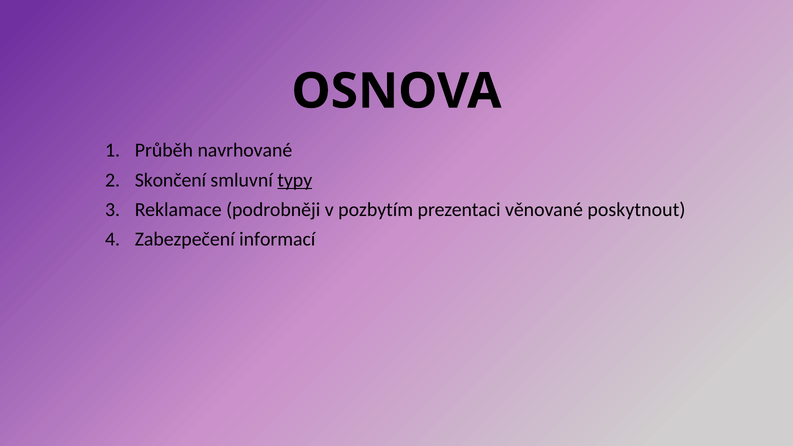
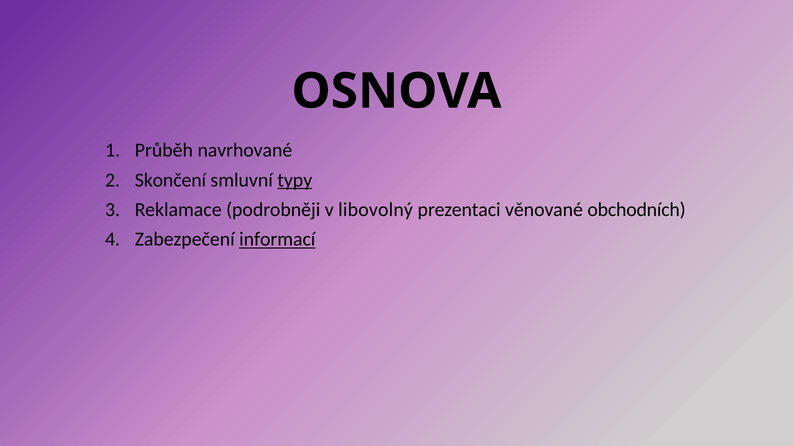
pozbytím: pozbytím -> libovolný (376, 210)
poskytnout: poskytnout -> obchodních (637, 210)
informací underline: none -> present (277, 239)
